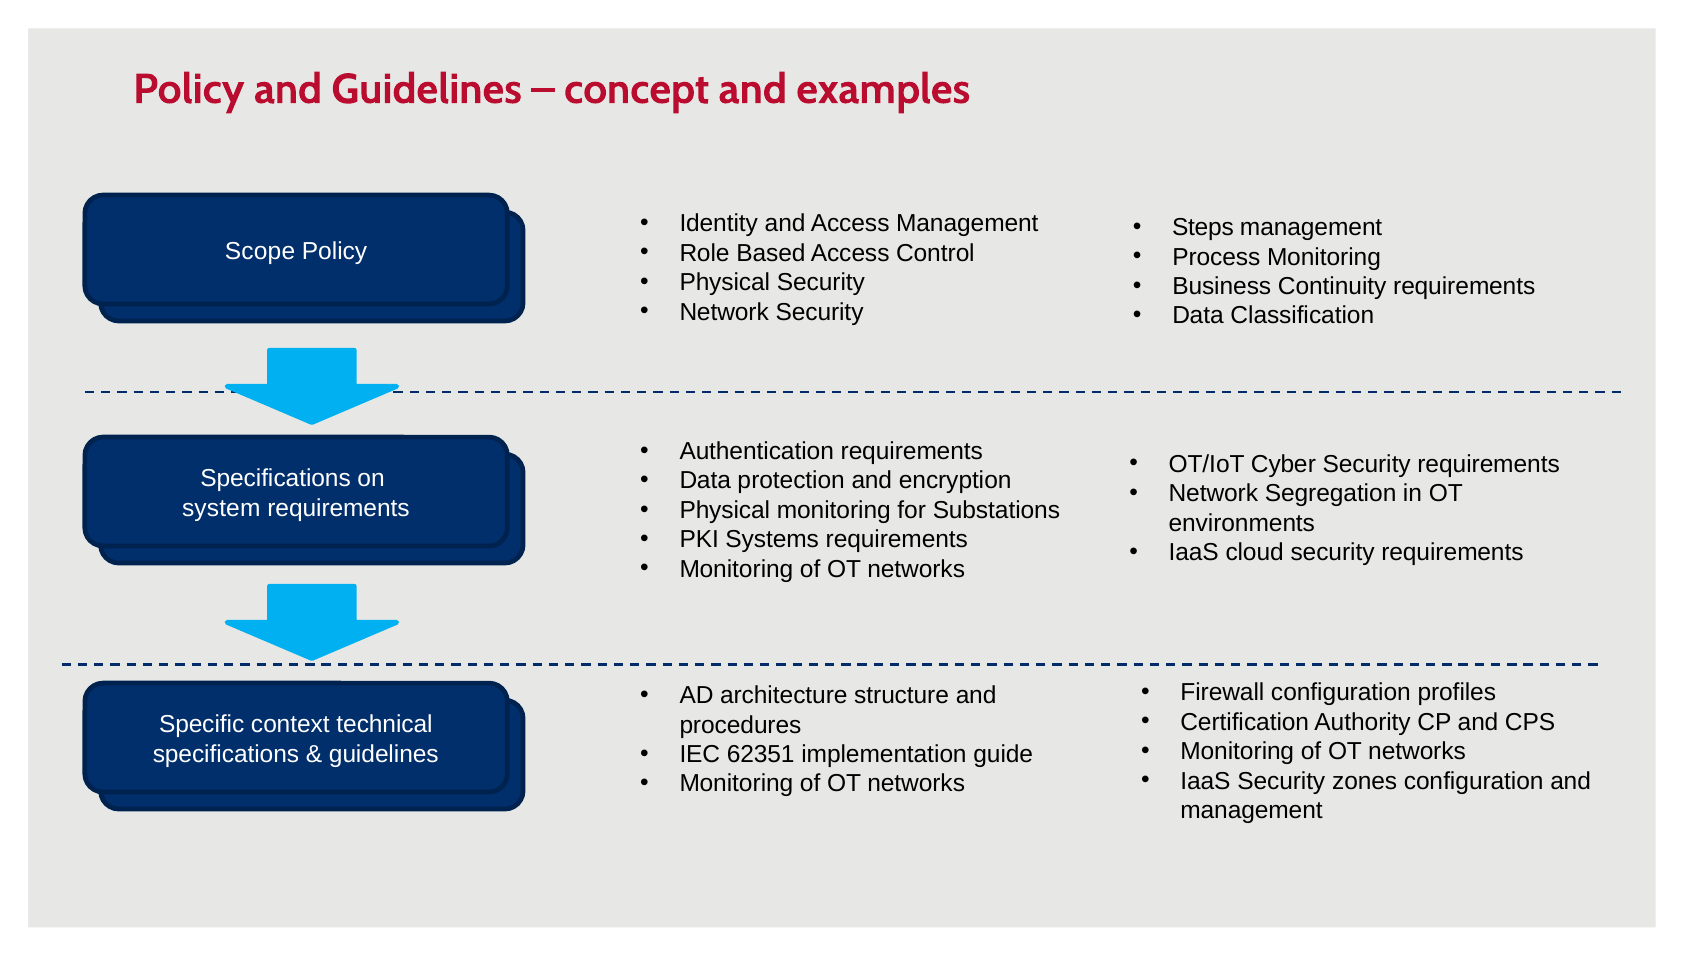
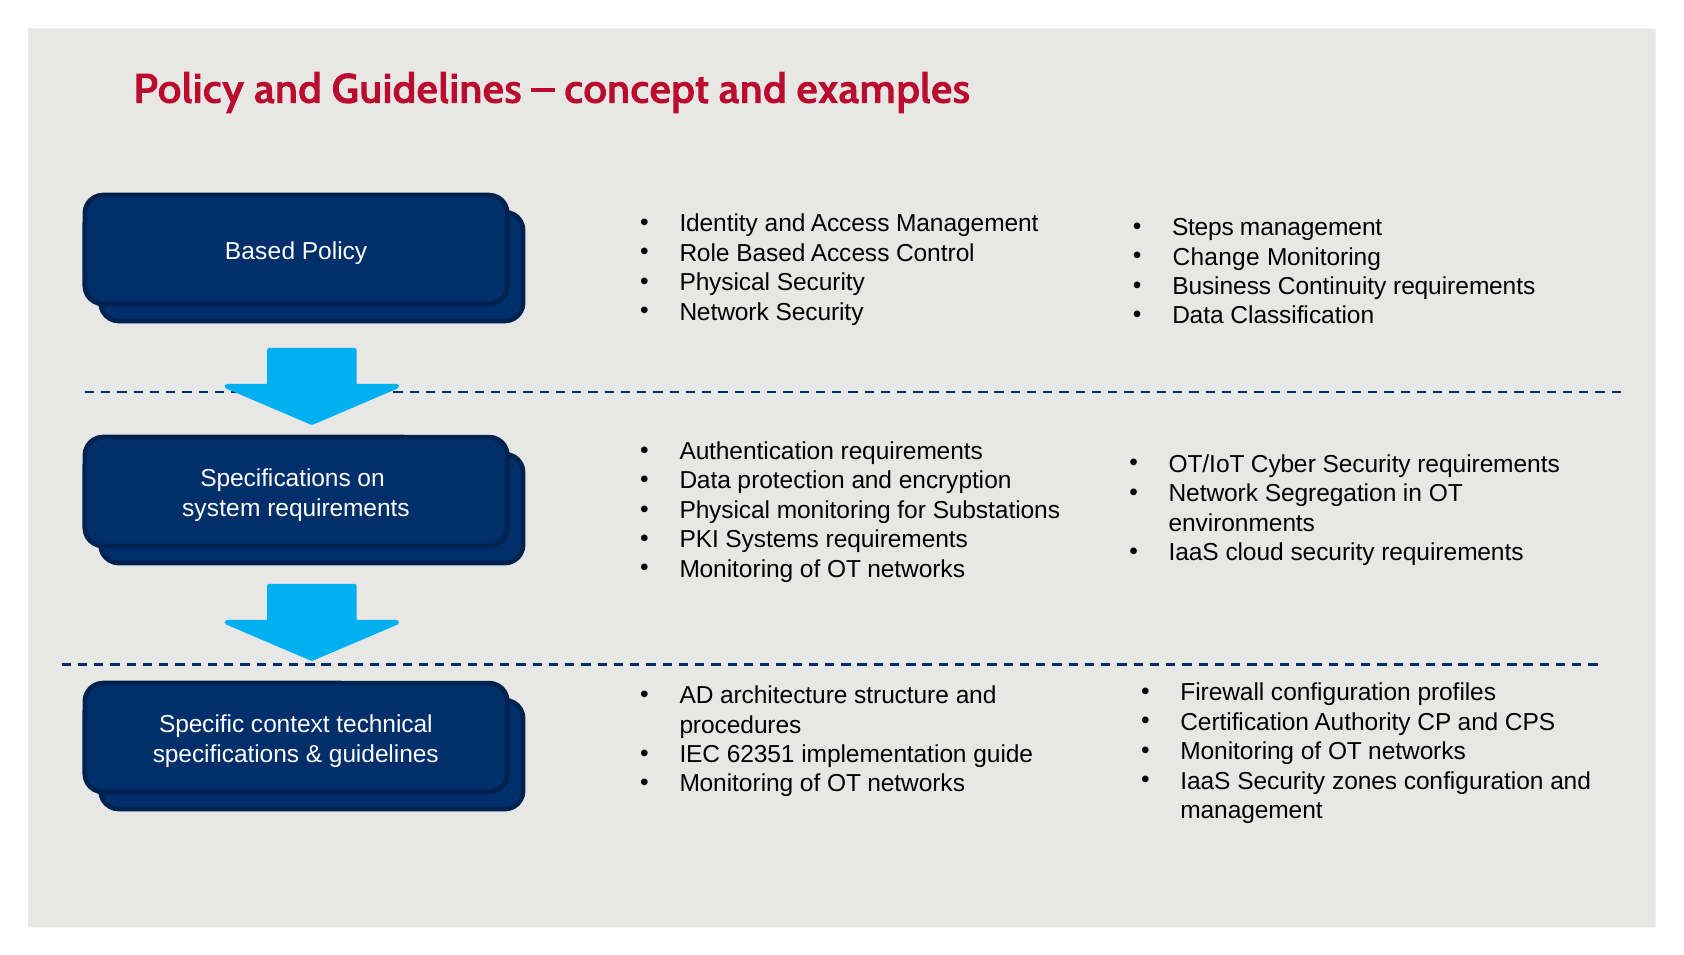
Scope: Scope -> Based (260, 251)
Process: Process -> Change (1216, 257)
